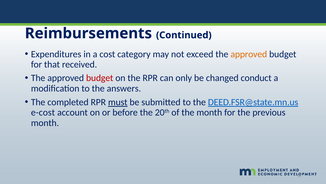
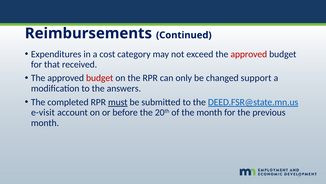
approved colour: orange -> red (249, 54)
conduct: conduct -> support (256, 78)
e-cost: e-cost -> e-visit (43, 112)
